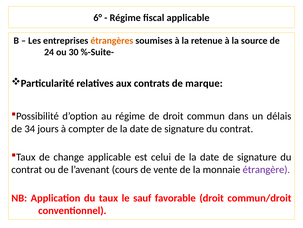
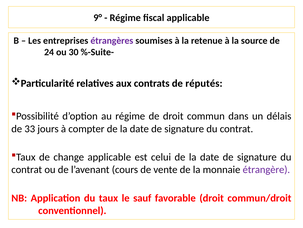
6°: 6° -> 9° (98, 18)
étrangères colour: orange -> purple (112, 40)
marque: marque -> réputés (204, 83)
34: 34 -> 33 (30, 128)
